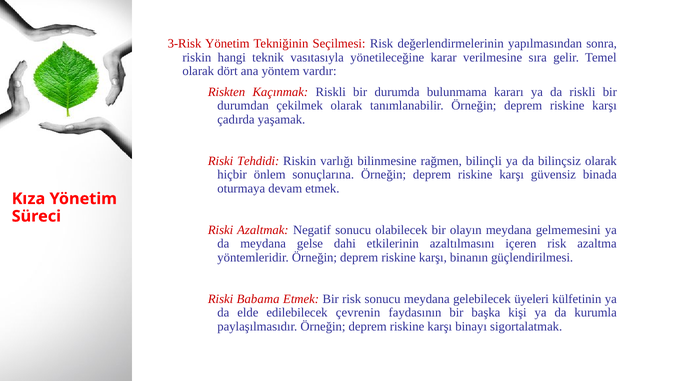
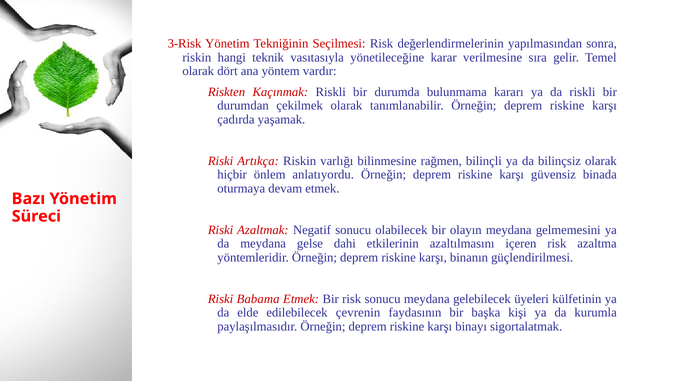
Tehdidi: Tehdidi -> Artıkça (258, 161)
sonuçlarına: sonuçlarına -> anlatıyordu (323, 175)
Kıza: Kıza -> Bazı (28, 199)
